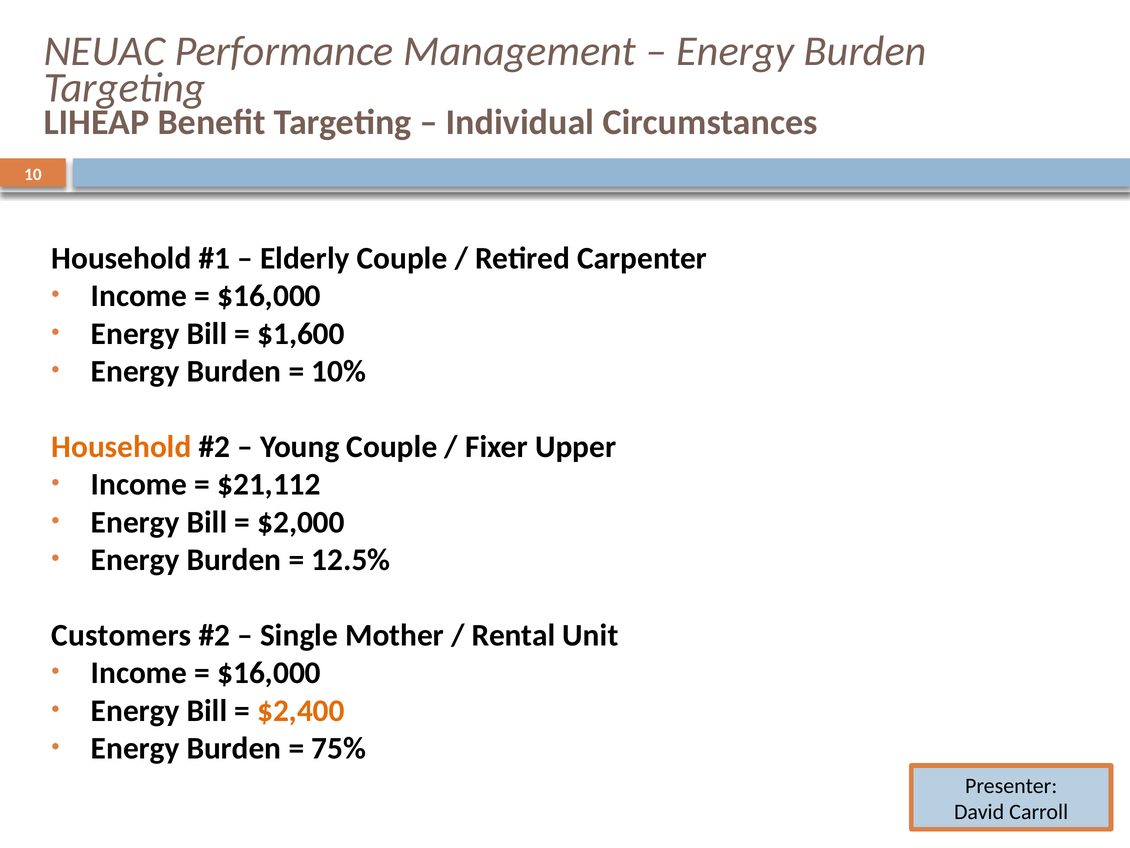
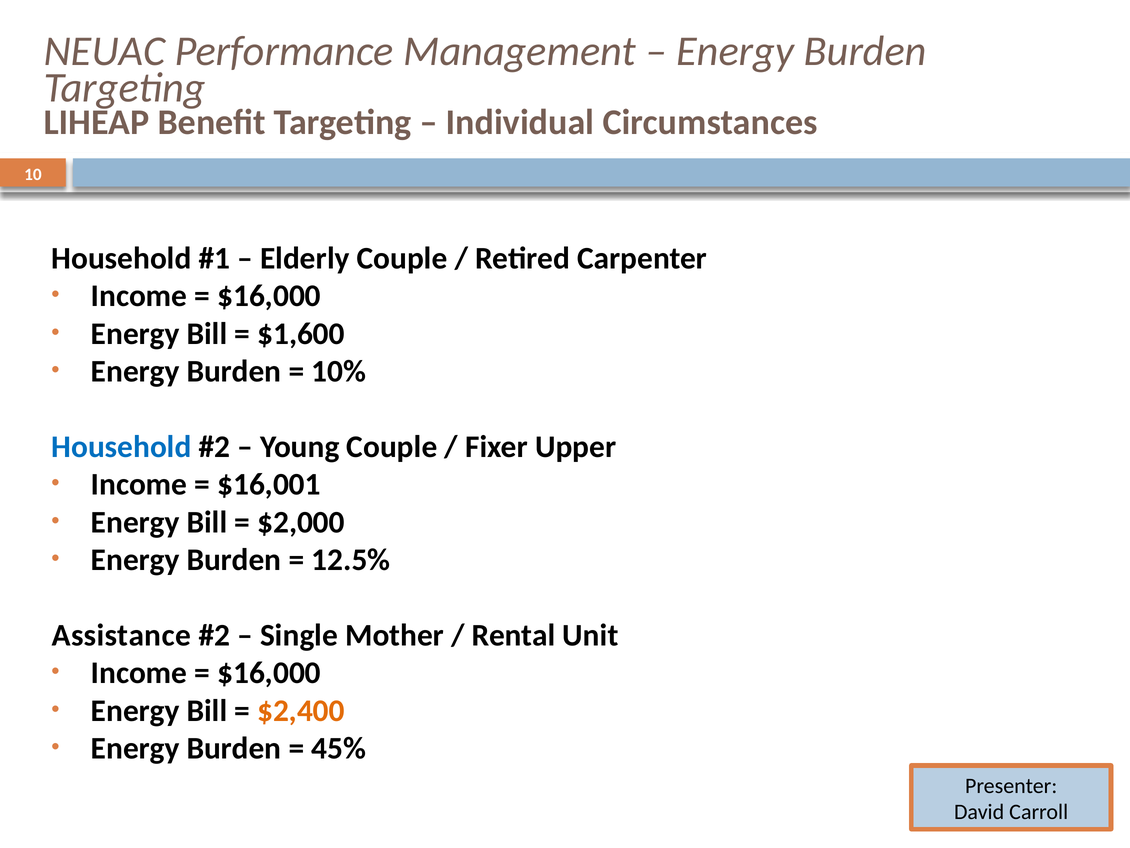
Household colour: orange -> blue (121, 447)
$21,112: $21,112 -> $16,001 (269, 484)
Customers: Customers -> Assistance (121, 635)
75%: 75% -> 45% (339, 748)
